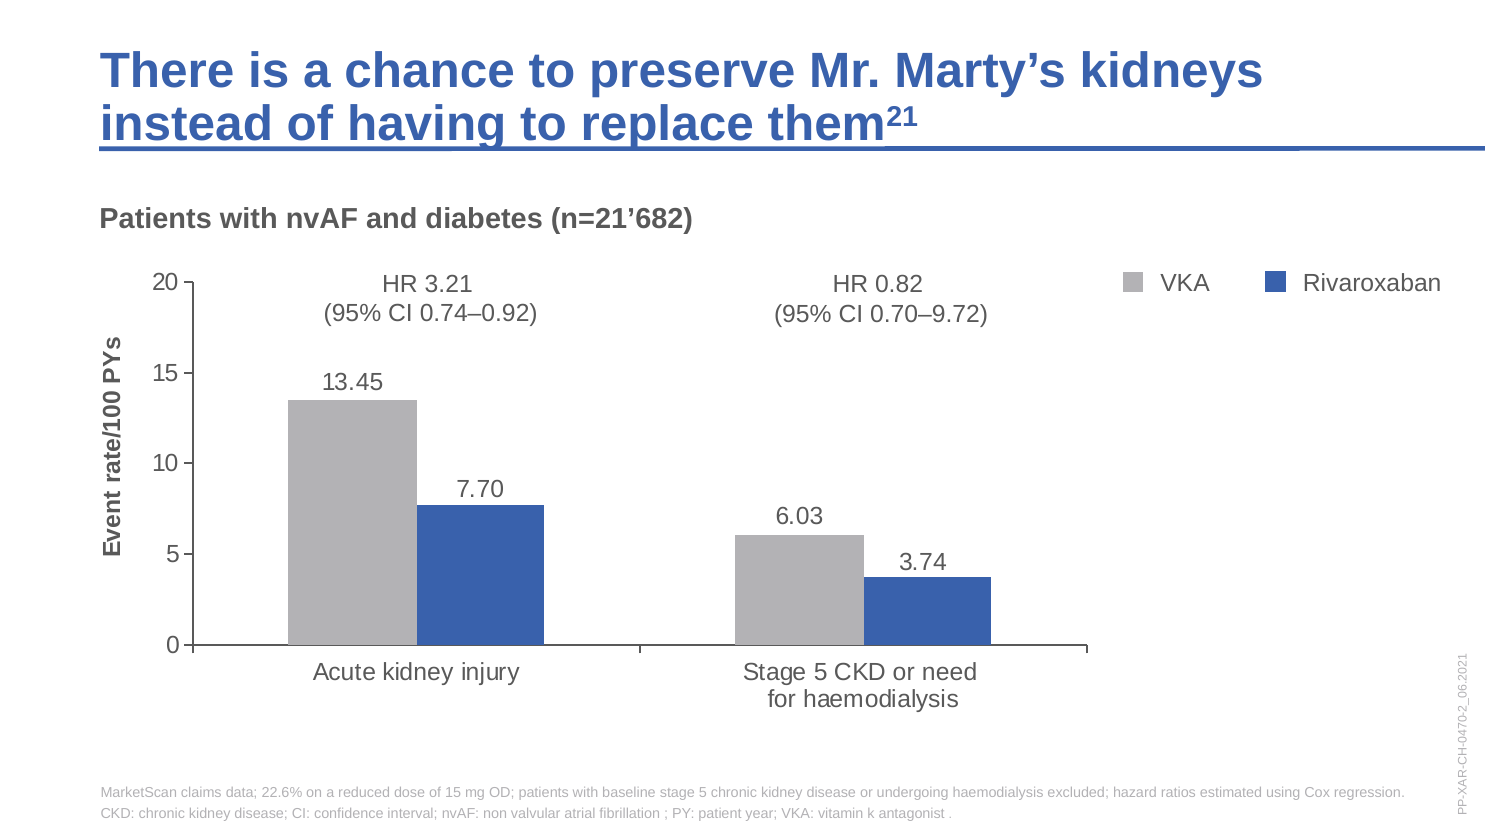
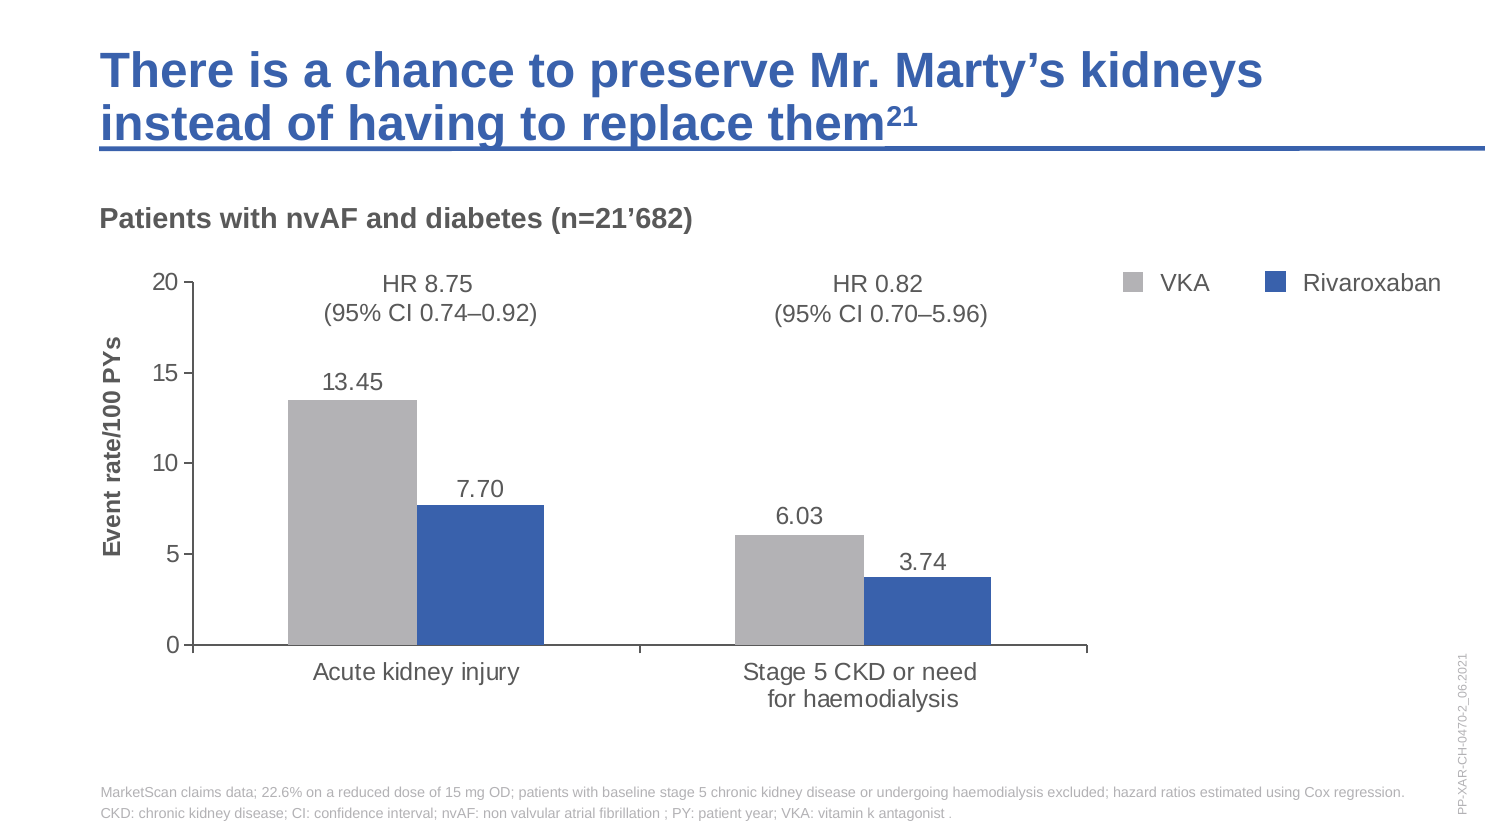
3.21: 3.21 -> 8.75 (449, 284)
0.70–9.72: 0.70–9.72 -> 0.70–5.96 (929, 314)
